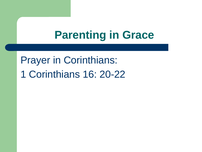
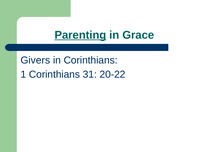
Parenting underline: none -> present (80, 35)
Prayer: Prayer -> Givers (35, 60)
16: 16 -> 31 (90, 74)
